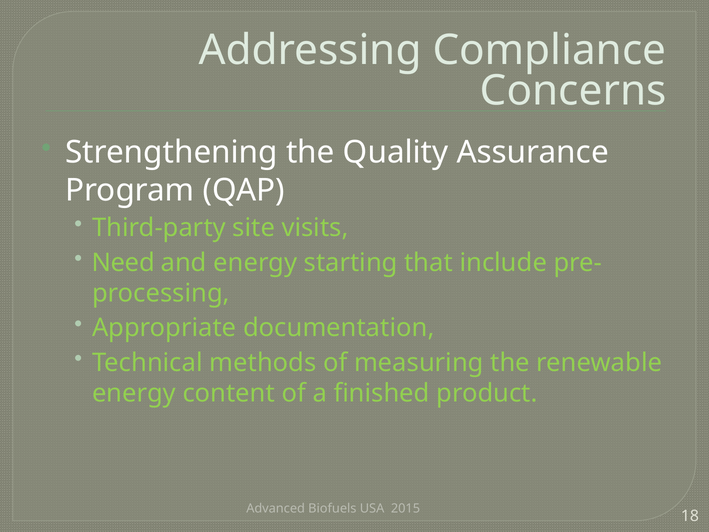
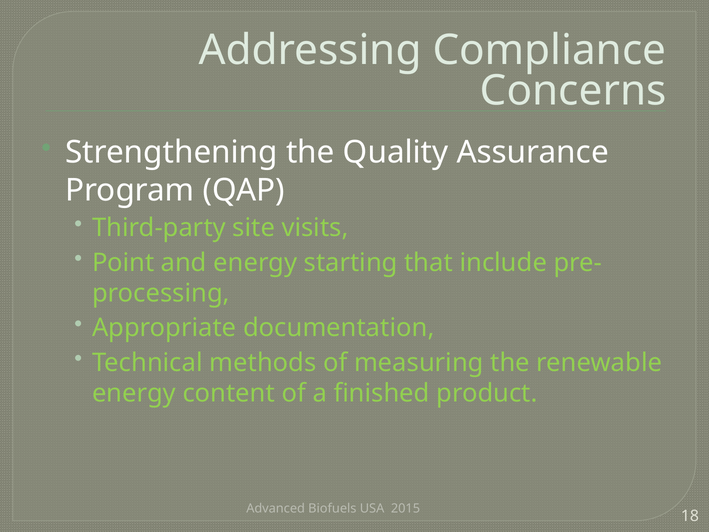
Need: Need -> Point (123, 263)
